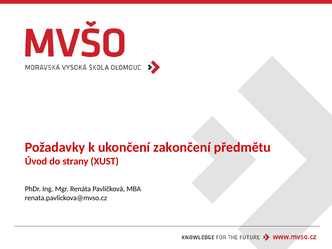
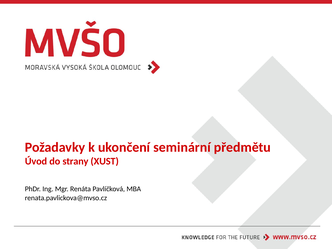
zakončení: zakončení -> seminární (182, 147)
